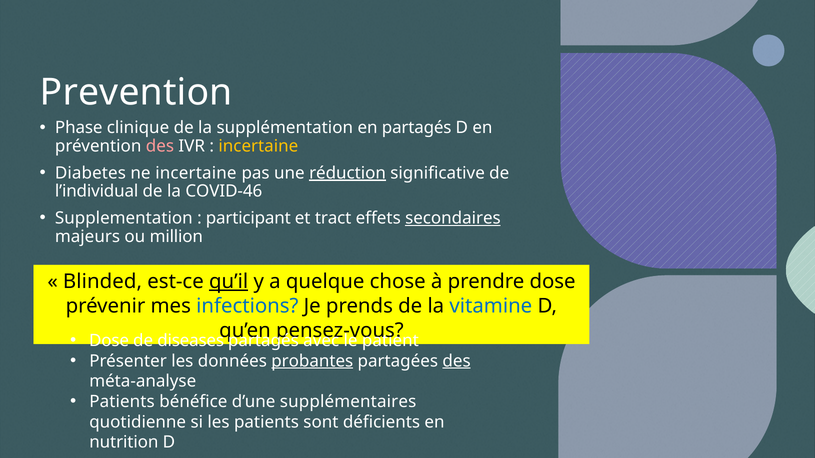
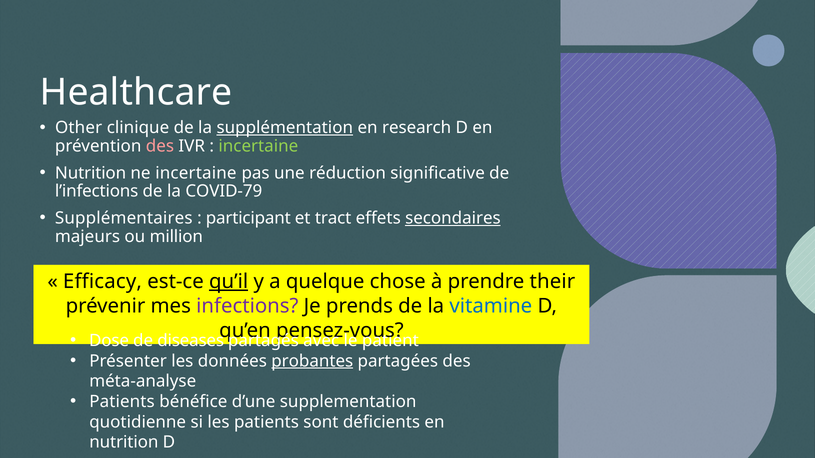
Prevention: Prevention -> Healthcare (136, 92)
Phase: Phase -> Other (79, 128)
supplémentation underline: none -> present (285, 128)
en partagés: partagés -> research (417, 128)
incertaine colour: yellow -> light green (258, 146)
Diabetes: Diabetes -> Nutrition (91, 173)
réduction underline: present -> none (348, 173)
l’individual: l’individual -> l’infections (97, 191)
COVID-46: COVID-46 -> COVID-79 (224, 191)
Supplementation: Supplementation -> Supplémentaires (124, 218)
Blinded: Blinded -> Efficacy (102, 282)
prendre dose: dose -> their (552, 282)
infections colour: blue -> purple (247, 306)
des underline: present -> none (457, 361)
supplémentaires: supplémentaires -> supplementation (348, 402)
